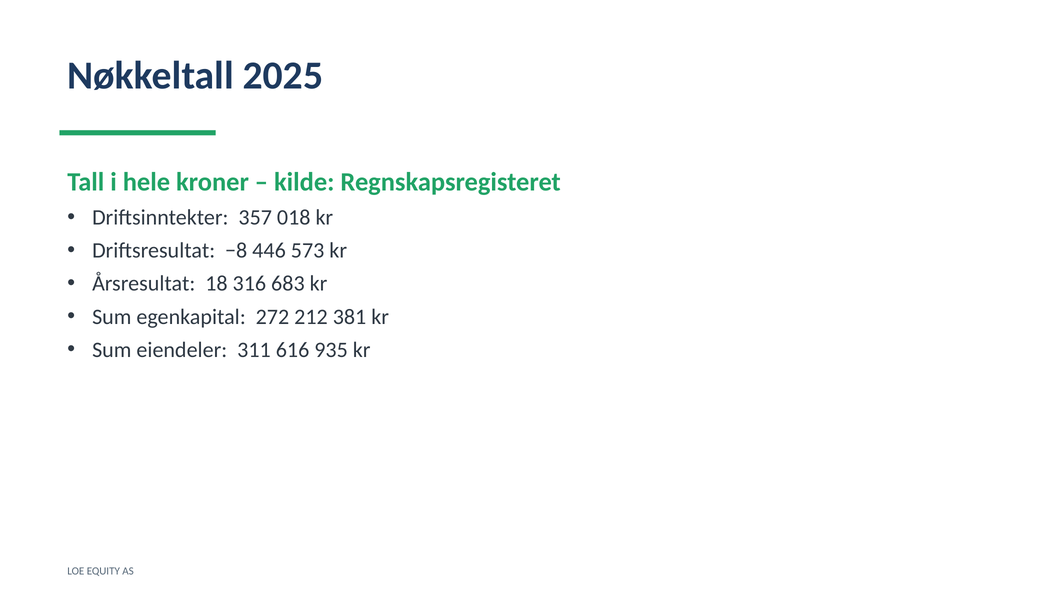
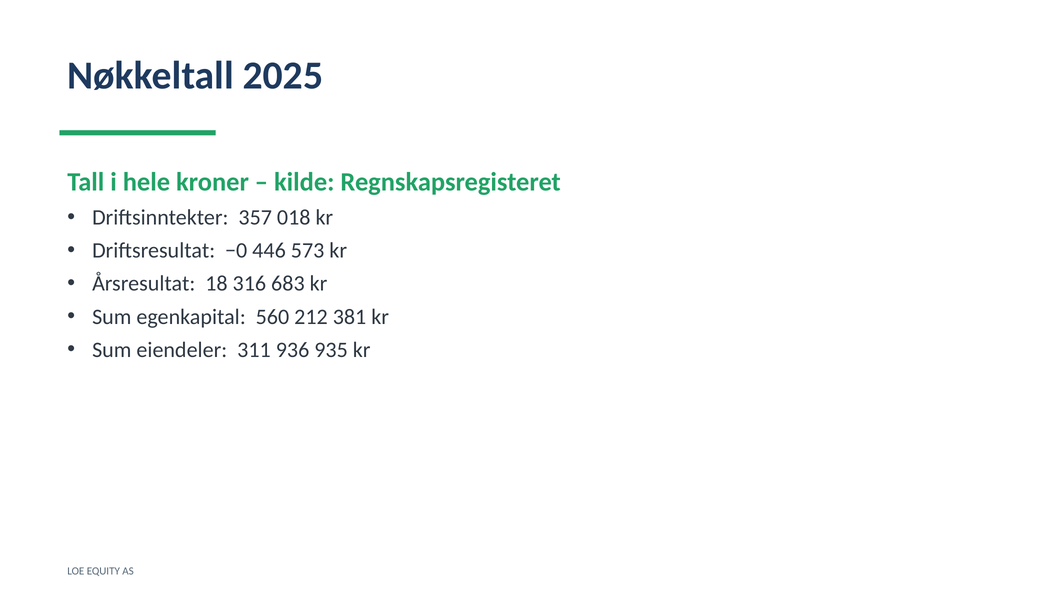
−8: −8 -> −0 (236, 251)
272: 272 -> 560 (272, 317)
616: 616 -> 936 (293, 350)
